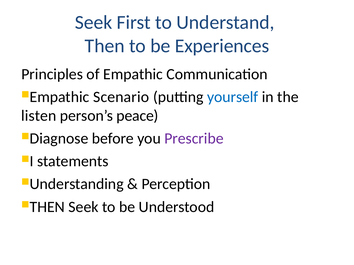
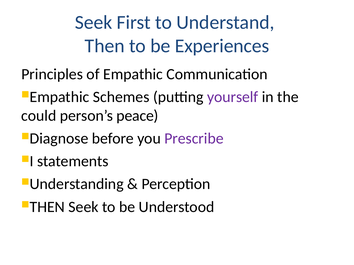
Scenario: Scenario -> Schemes (121, 97)
yourself colour: blue -> purple (233, 97)
listen: listen -> could (39, 116)
